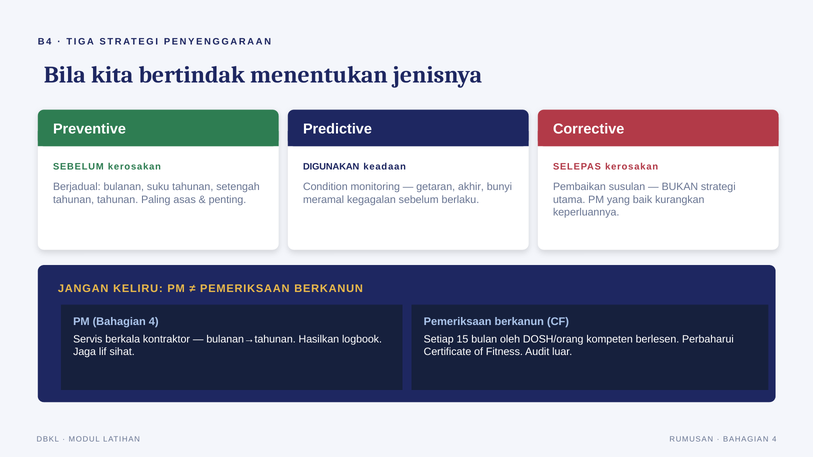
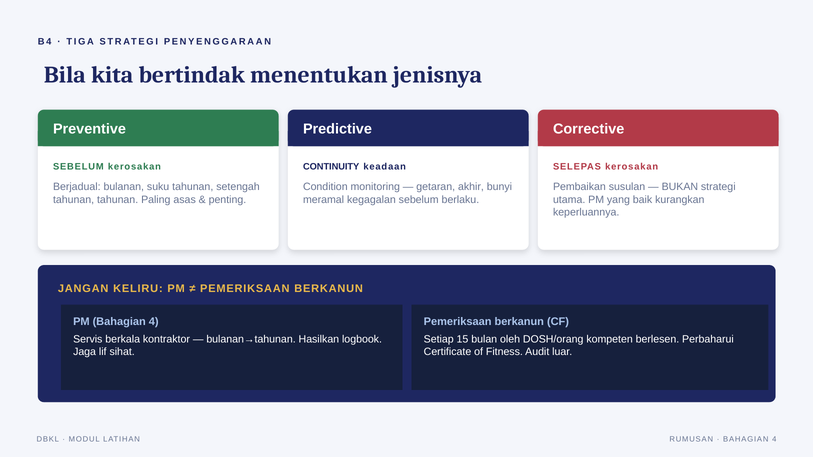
DIGUNAKAN: DIGUNAKAN -> CONTINUITY (331, 167)
